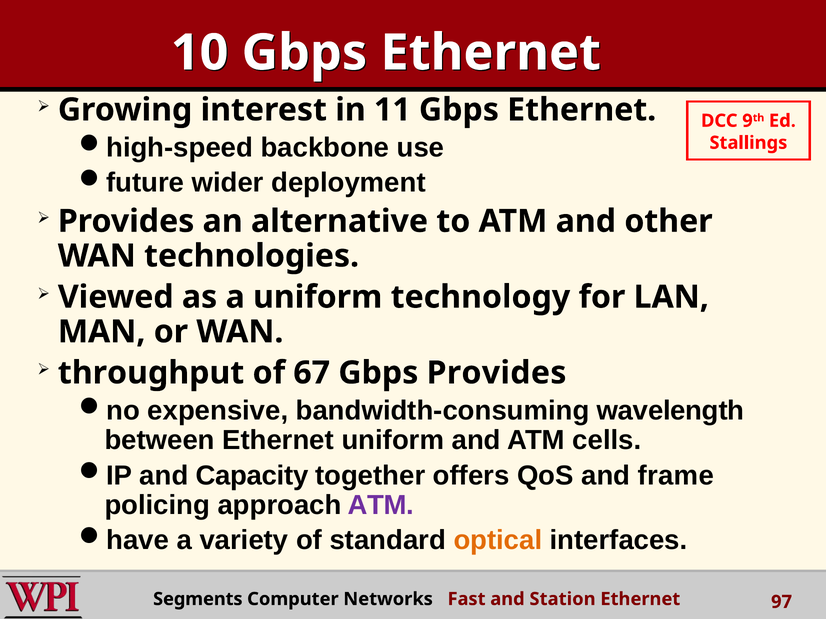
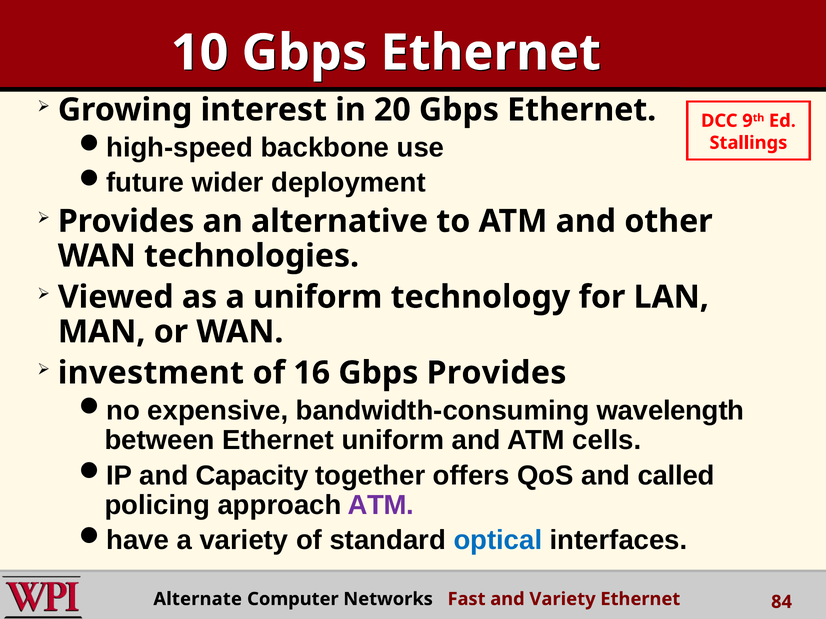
11: 11 -> 20 (392, 110)
throughput: throughput -> investment (151, 373)
67: 67 -> 16 (312, 373)
frame: frame -> called (676, 476)
optical colour: orange -> blue (498, 541)
Segments: Segments -> Alternate (198, 599)
and Station: Station -> Variety (563, 599)
97: 97 -> 84 (782, 602)
